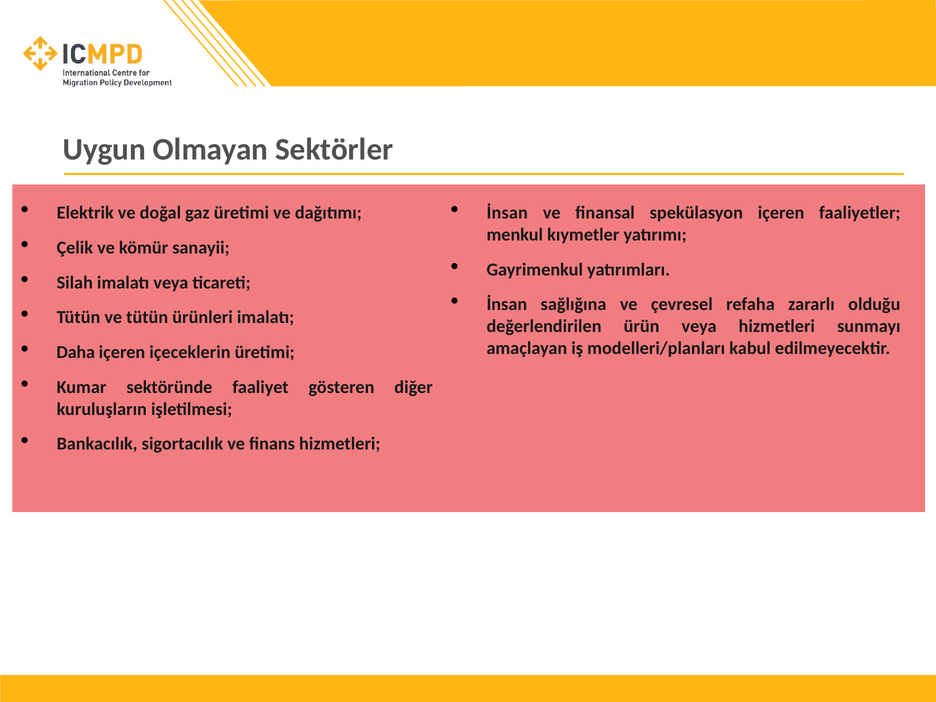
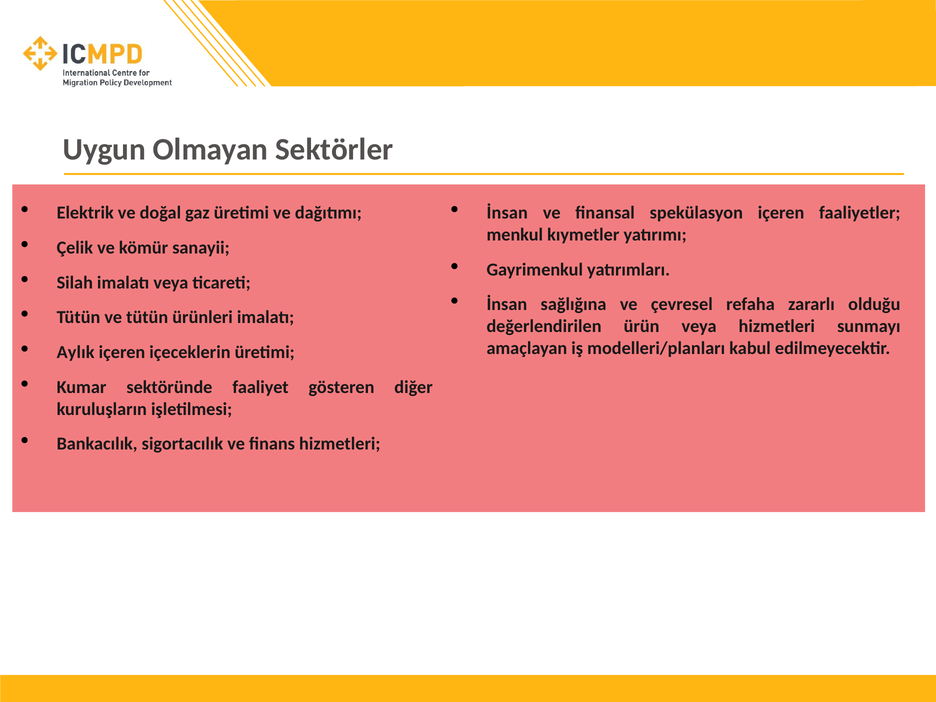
Daha: Daha -> Aylık (76, 352)
